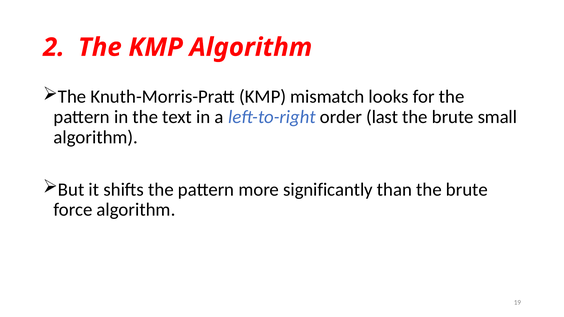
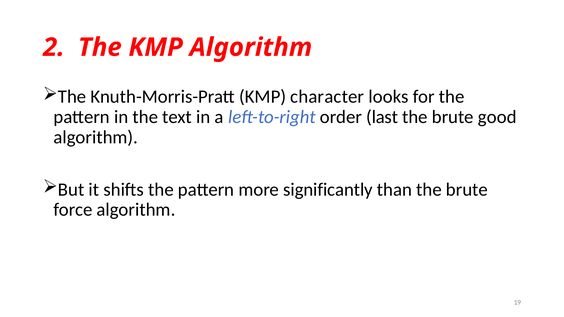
mismatch: mismatch -> character (327, 97)
small: small -> good (497, 117)
